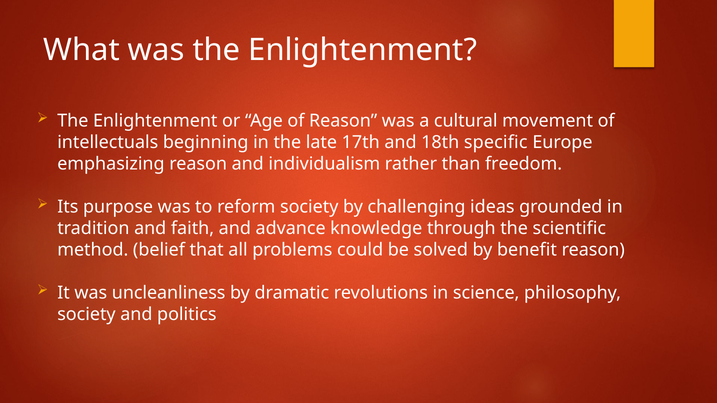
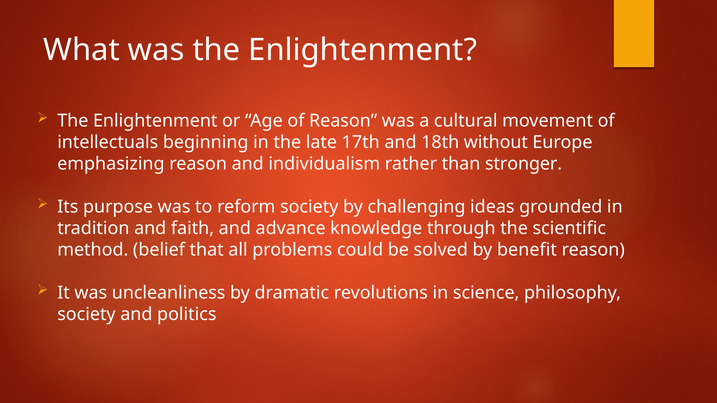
specific: specific -> without (496, 142)
freedom: freedom -> stronger (524, 164)
